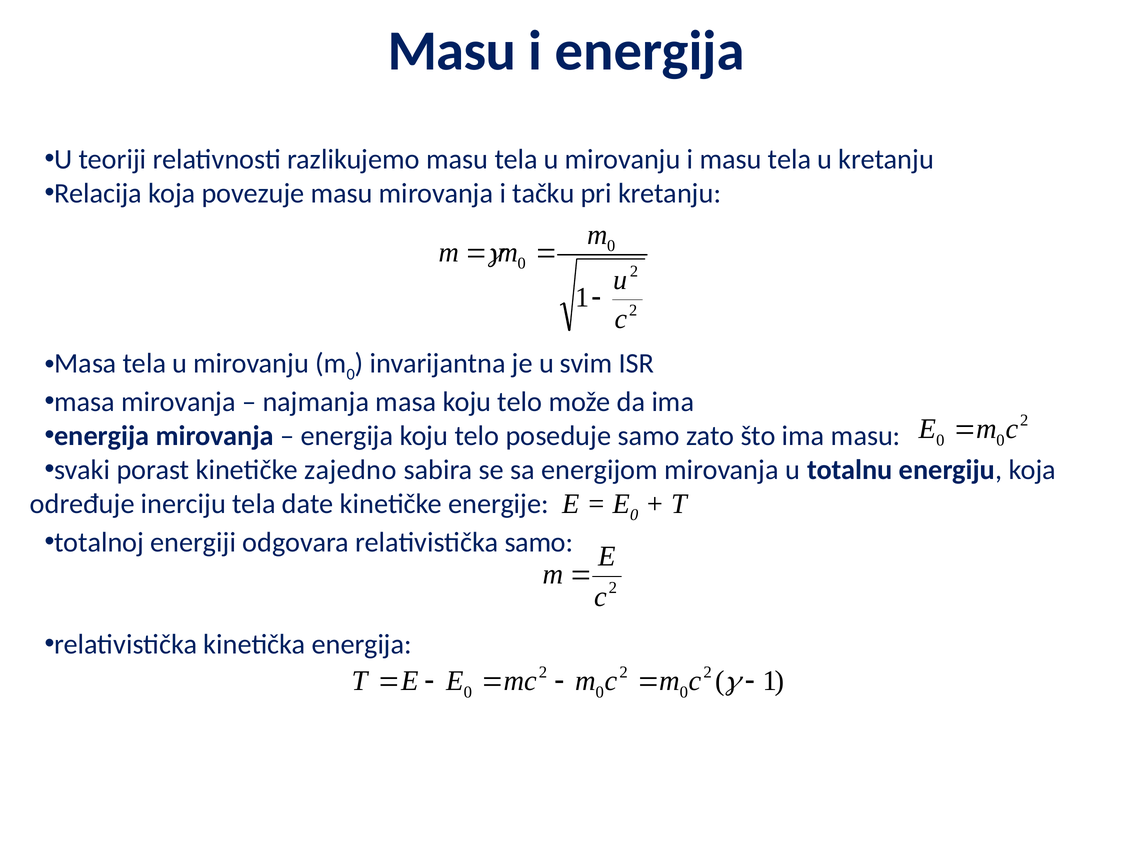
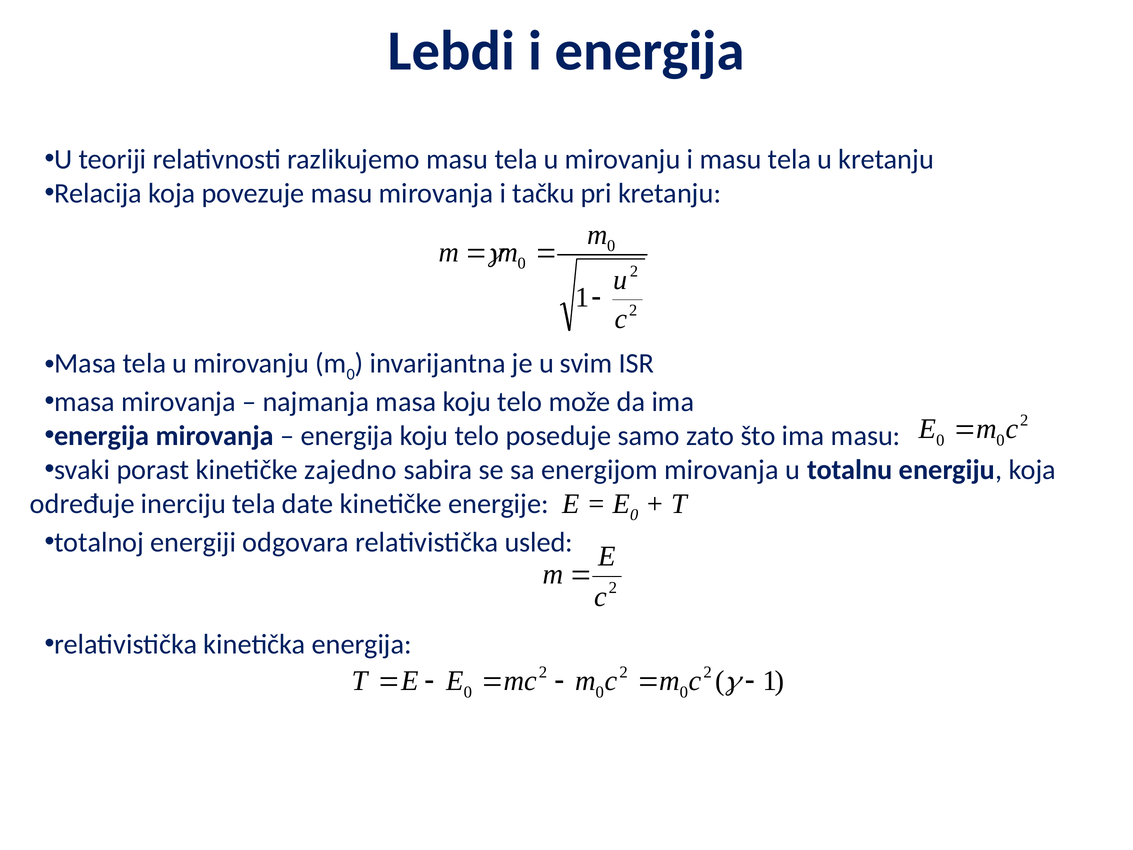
Masu: Masu -> Lebdi (451, 51)
relativistička samo: samo -> usled (539, 542)
